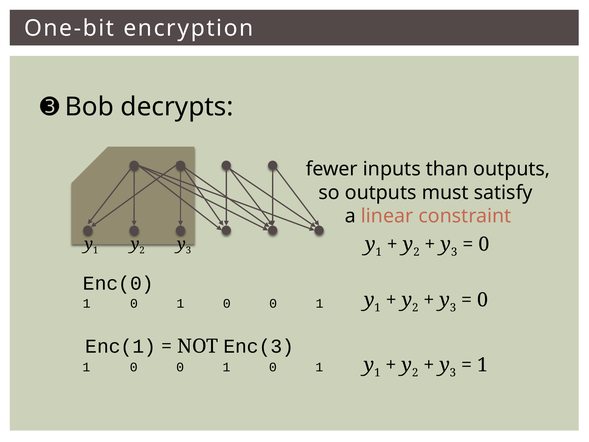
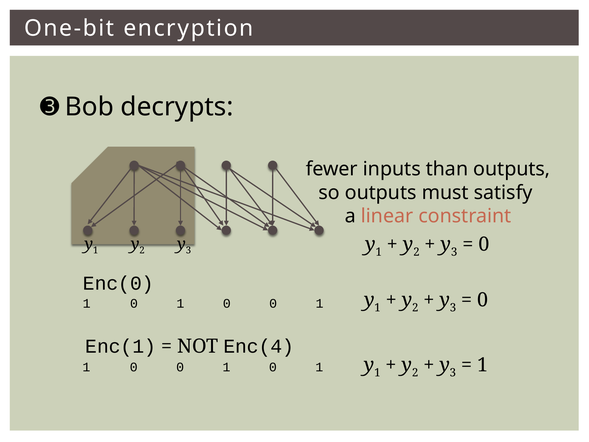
Enc(3: Enc(3 -> Enc(4 (259, 346)
